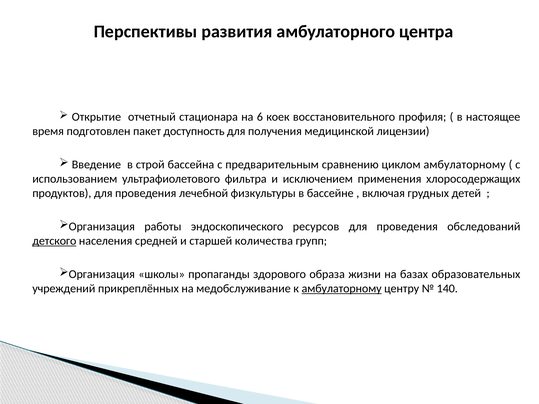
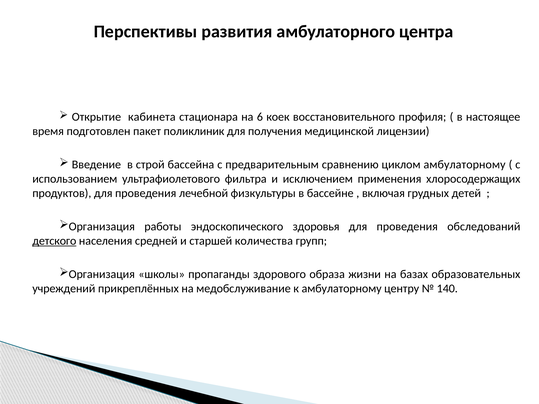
отчетный: отчетный -> кабинета (152, 117)
доступность: доступность -> поликлиник (194, 131)
ресурсов: ресурсов -> здоровья (316, 227)
амбулаторному underline: present -> none (342, 289)
